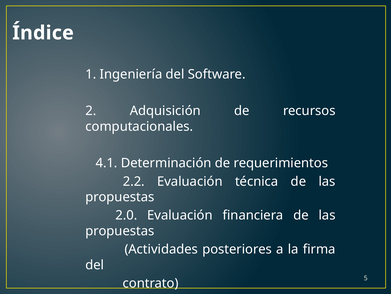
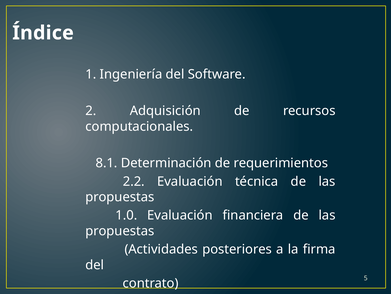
4.1: 4.1 -> 8.1 (107, 163)
2.0: 2.0 -> 1.0 (126, 215)
